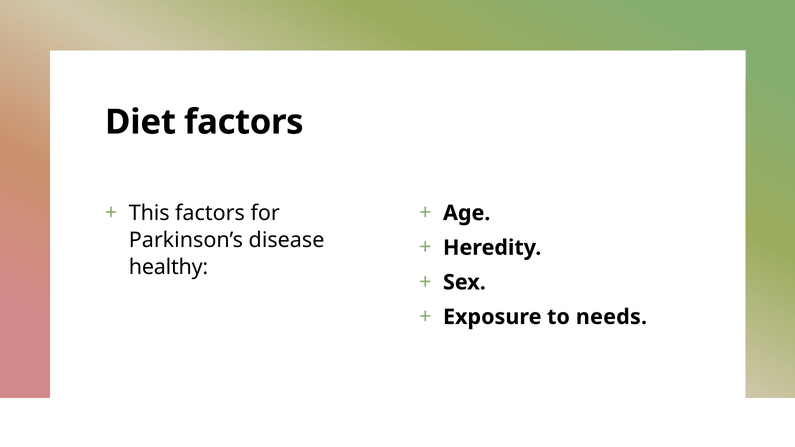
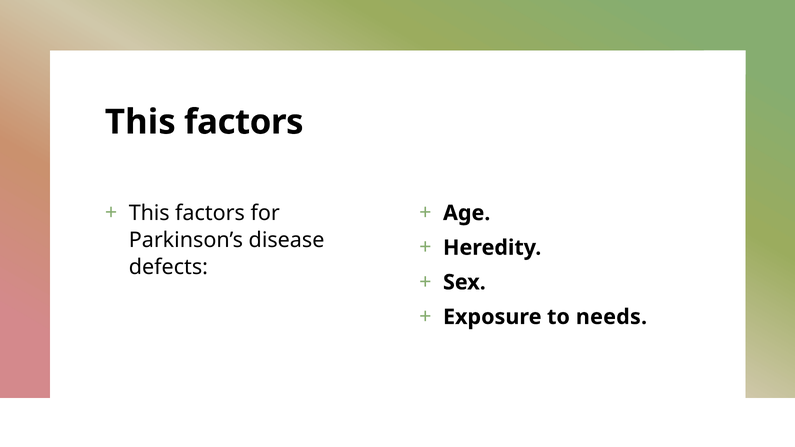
Diet: Diet -> This (140, 122)
healthy: healthy -> defects (168, 267)
